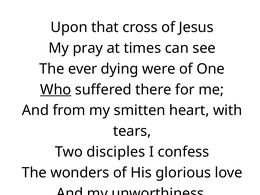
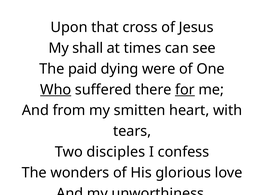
pray: pray -> shall (88, 48)
ever: ever -> paid (83, 69)
for underline: none -> present (185, 90)
